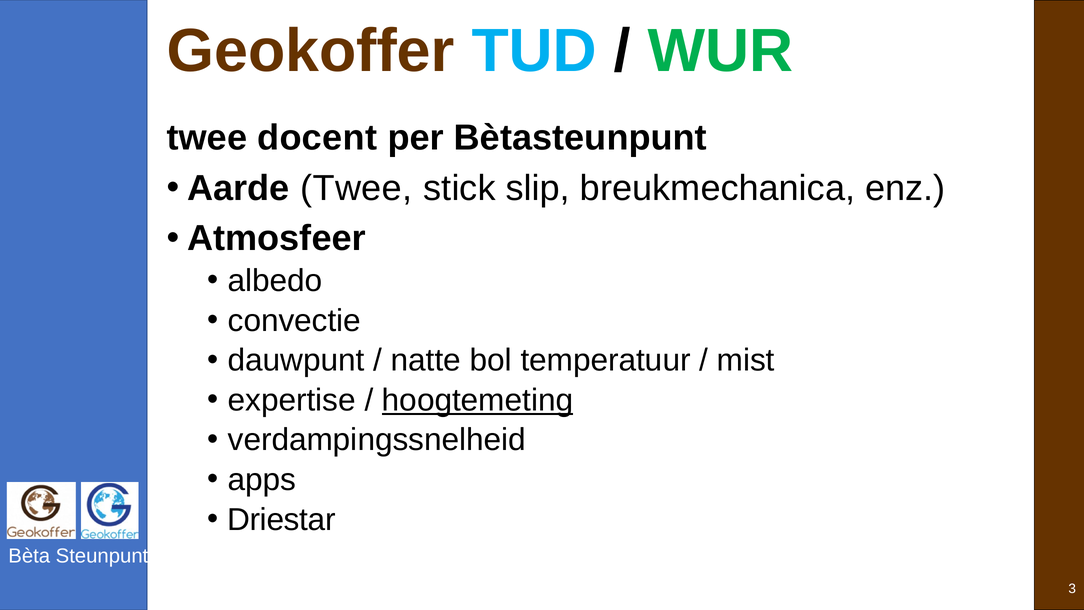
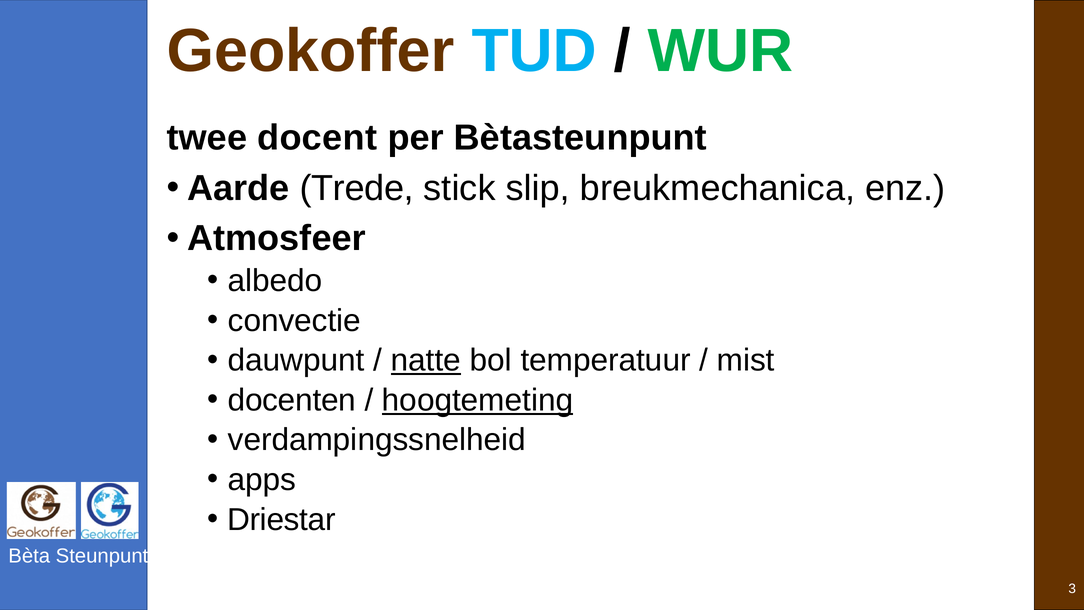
Aarde Twee: Twee -> Trede (357, 188)
natte underline: none -> present (426, 360)
expertise: expertise -> docenten (292, 400)
